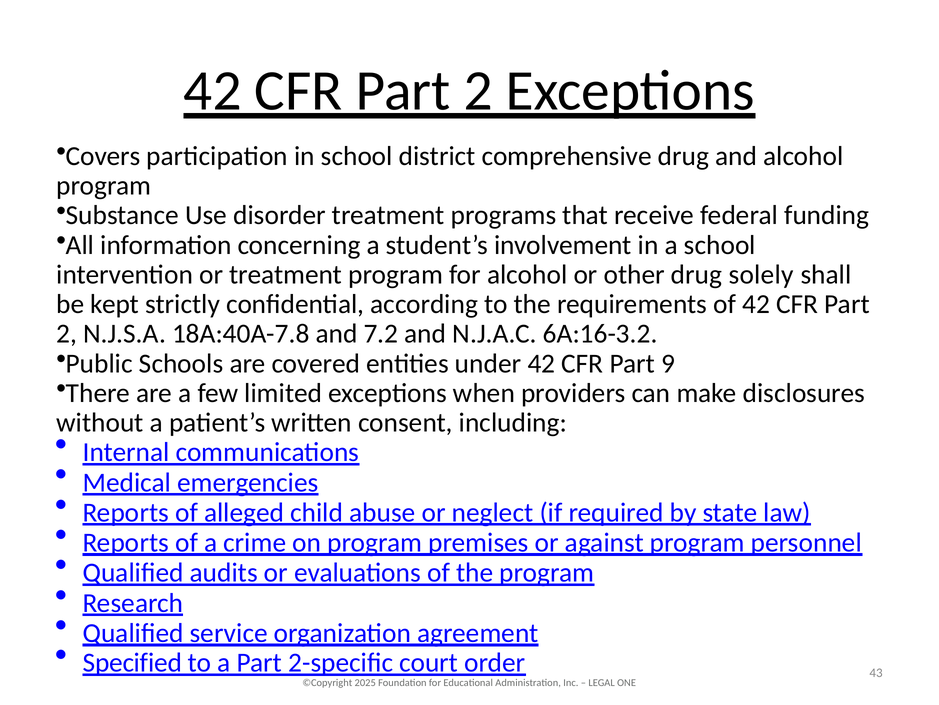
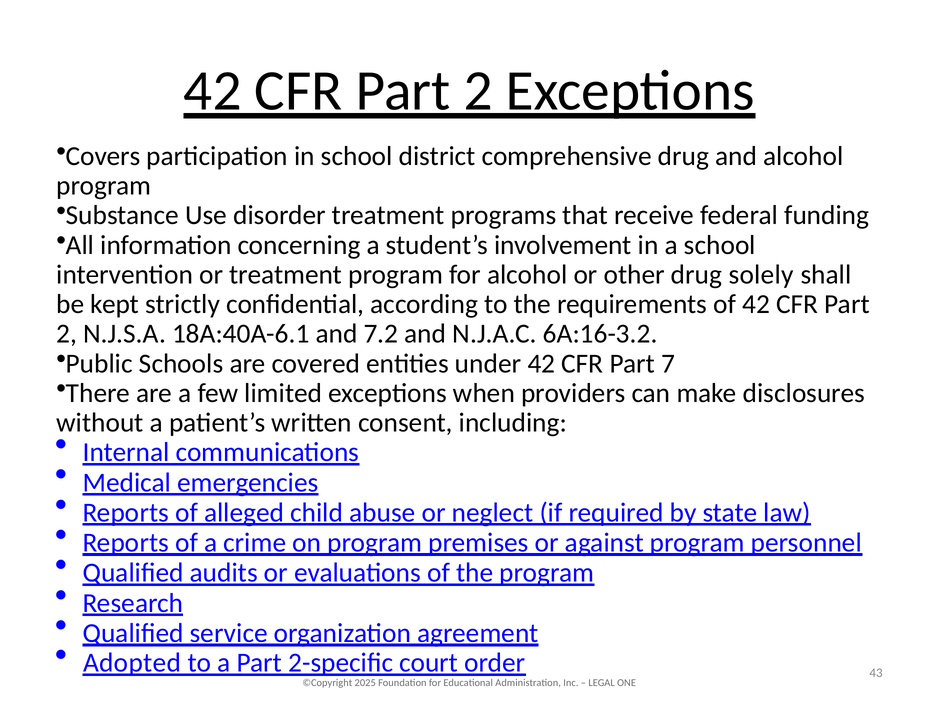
18A:40A-7.8: 18A:40A-7.8 -> 18A:40A-6.1 (241, 334)
9: 9 -> 7 (668, 363)
Specified: Specified -> Adopted (132, 662)
